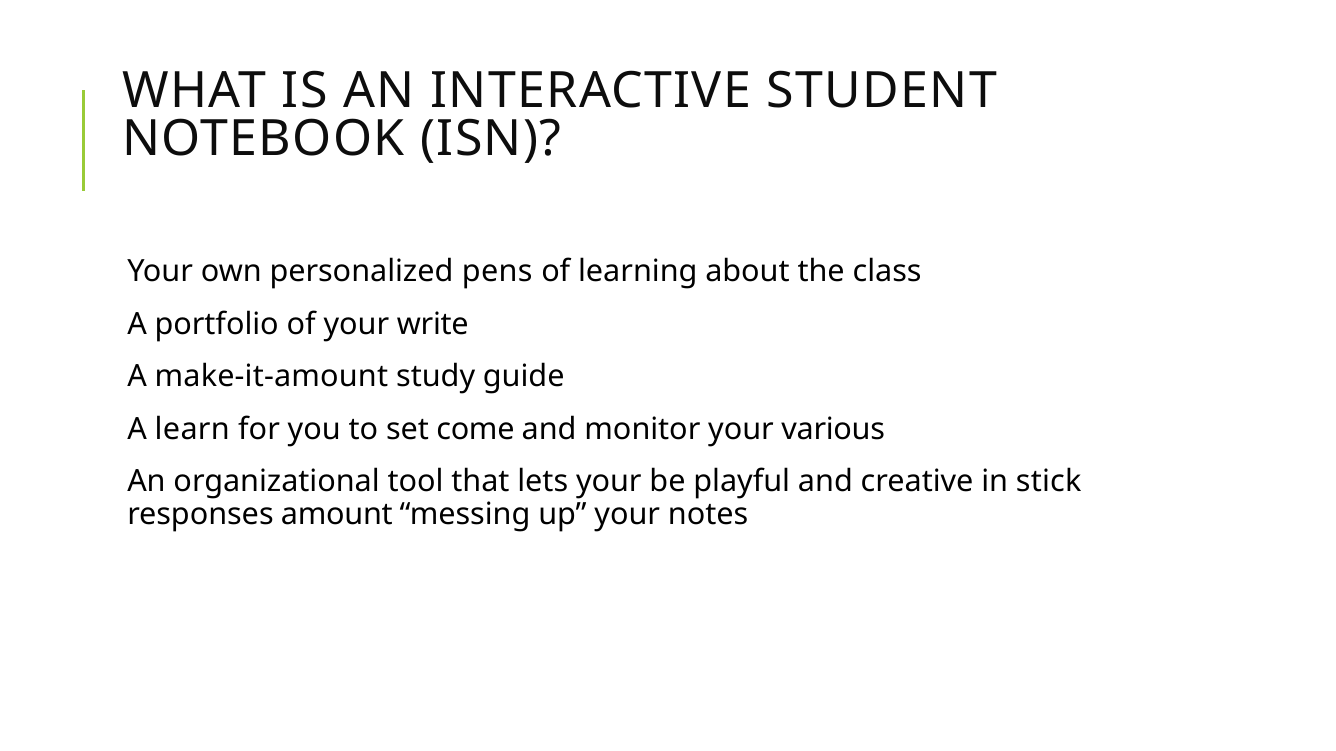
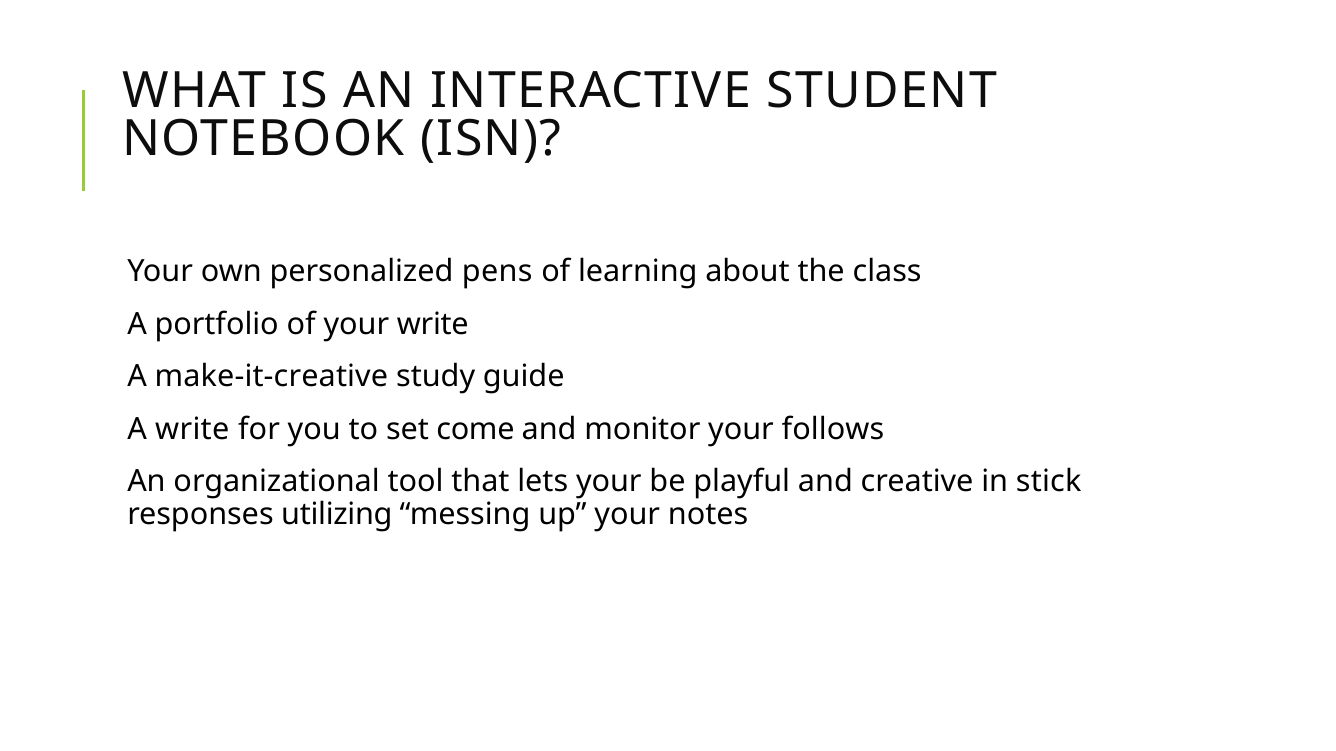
make-it-amount: make-it-amount -> make-it-creative (271, 377)
A learn: learn -> write (192, 429)
various: various -> follows (833, 429)
amount: amount -> utilizing (337, 515)
